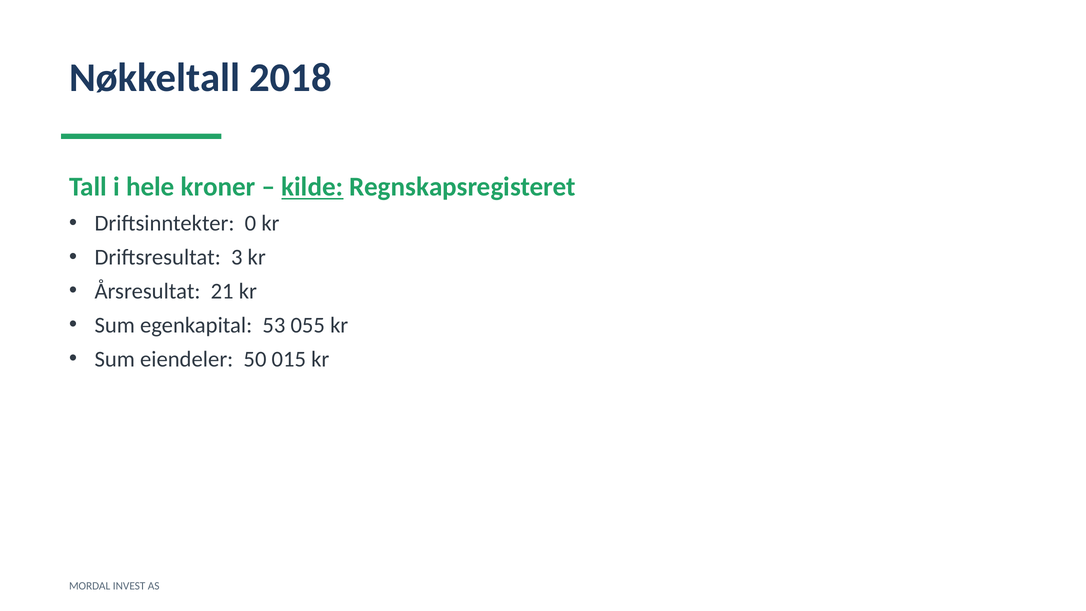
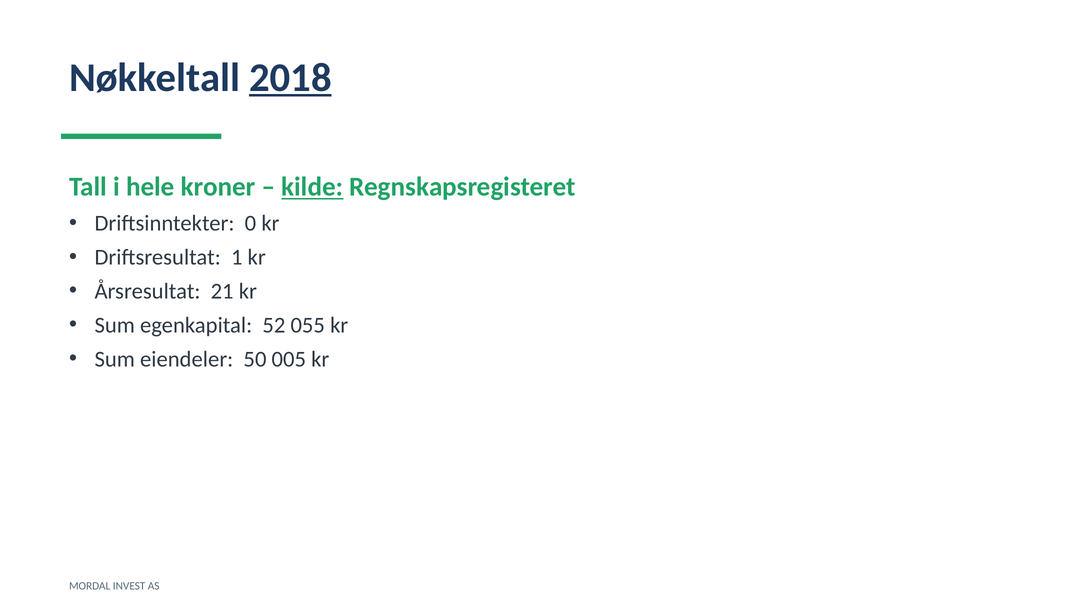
2018 underline: none -> present (290, 78)
3: 3 -> 1 (237, 257)
53: 53 -> 52 (274, 325)
015: 015 -> 005 (289, 359)
